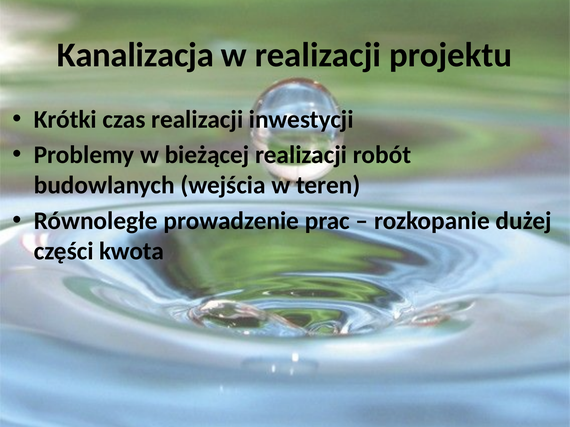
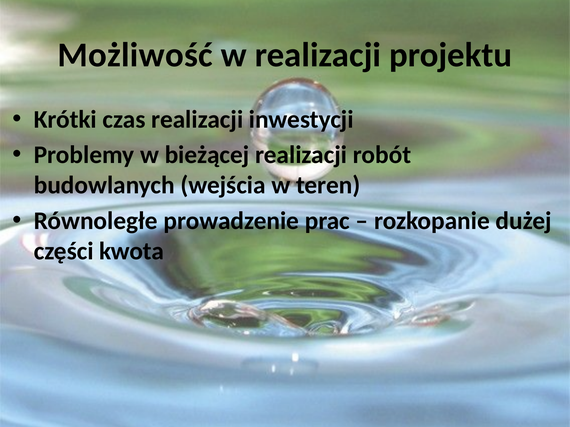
Kanalizacja: Kanalizacja -> Możliwość (135, 55)
